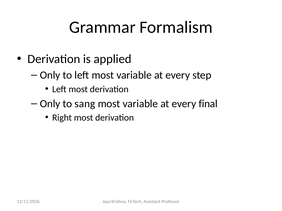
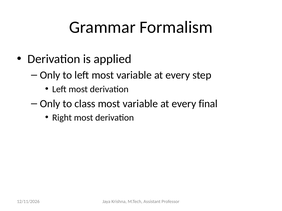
sang: sang -> class (85, 104)
